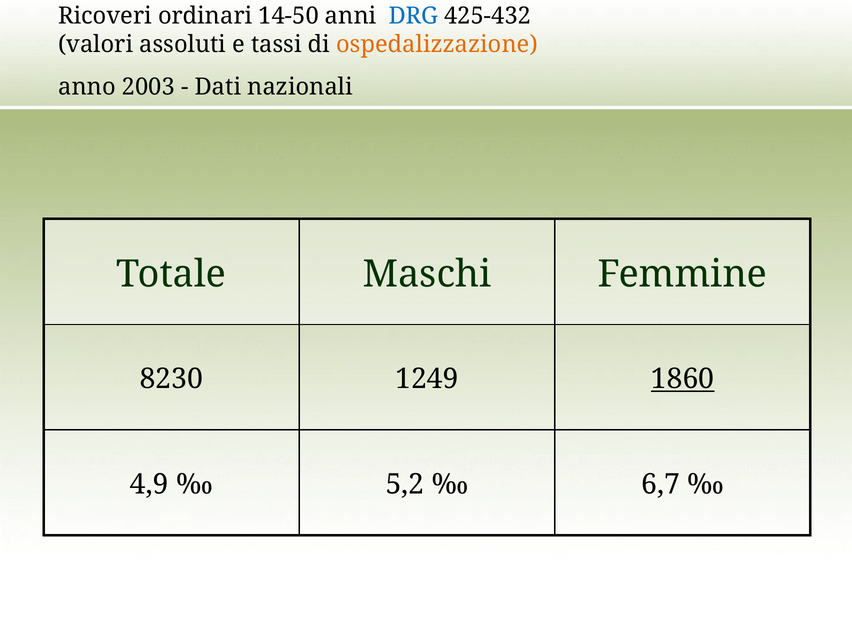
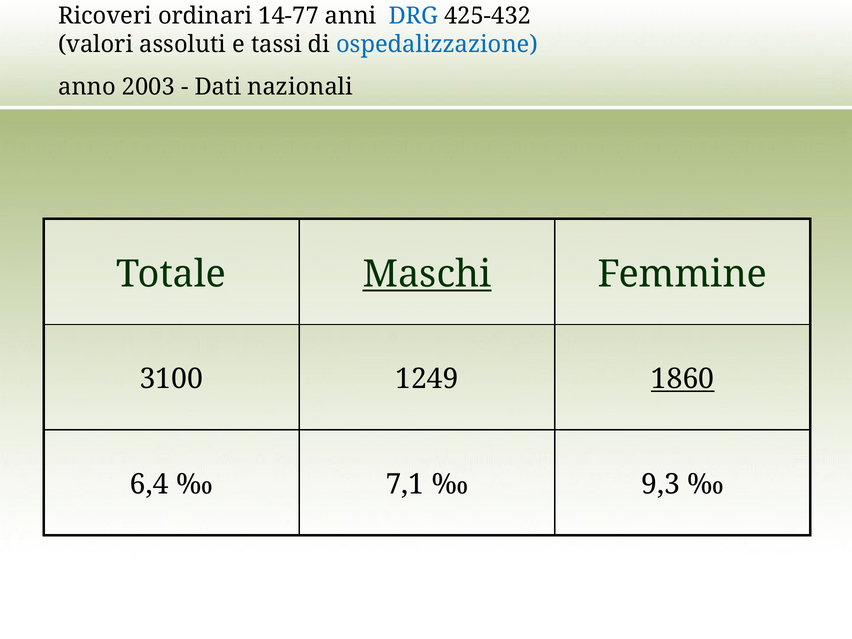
14-50: 14-50 -> 14-77 (289, 16)
ospedalizzazione colour: orange -> blue (437, 44)
Maschi underline: none -> present (427, 274)
8230: 8230 -> 3100 (171, 379)
4,9: 4,9 -> 6,4 (149, 484)
5,2: 5,2 -> 7,1 (405, 484)
6,7: 6,7 -> 9,3 (661, 484)
